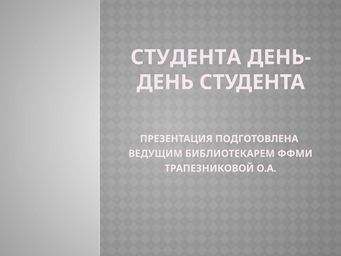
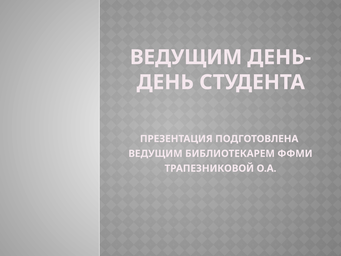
СТУДЕНТА: СТУДЕНТА -> ВЕДУЩИМ (186, 57)
